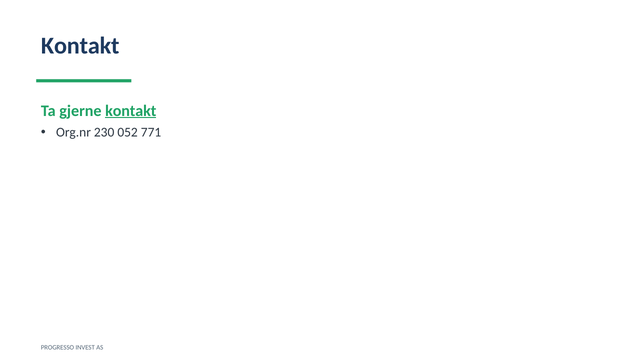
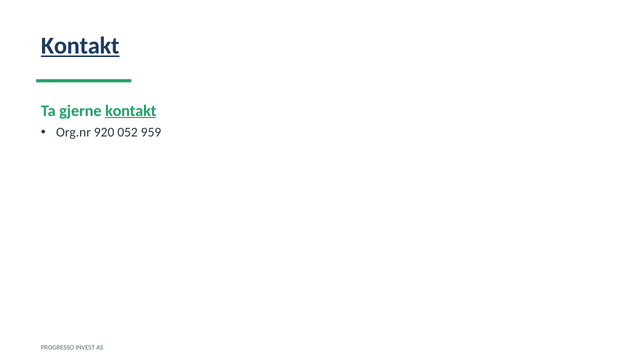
Kontakt underline: none -> present (80, 46)
230: 230 -> 920 (104, 132)
771: 771 -> 959 (151, 132)
